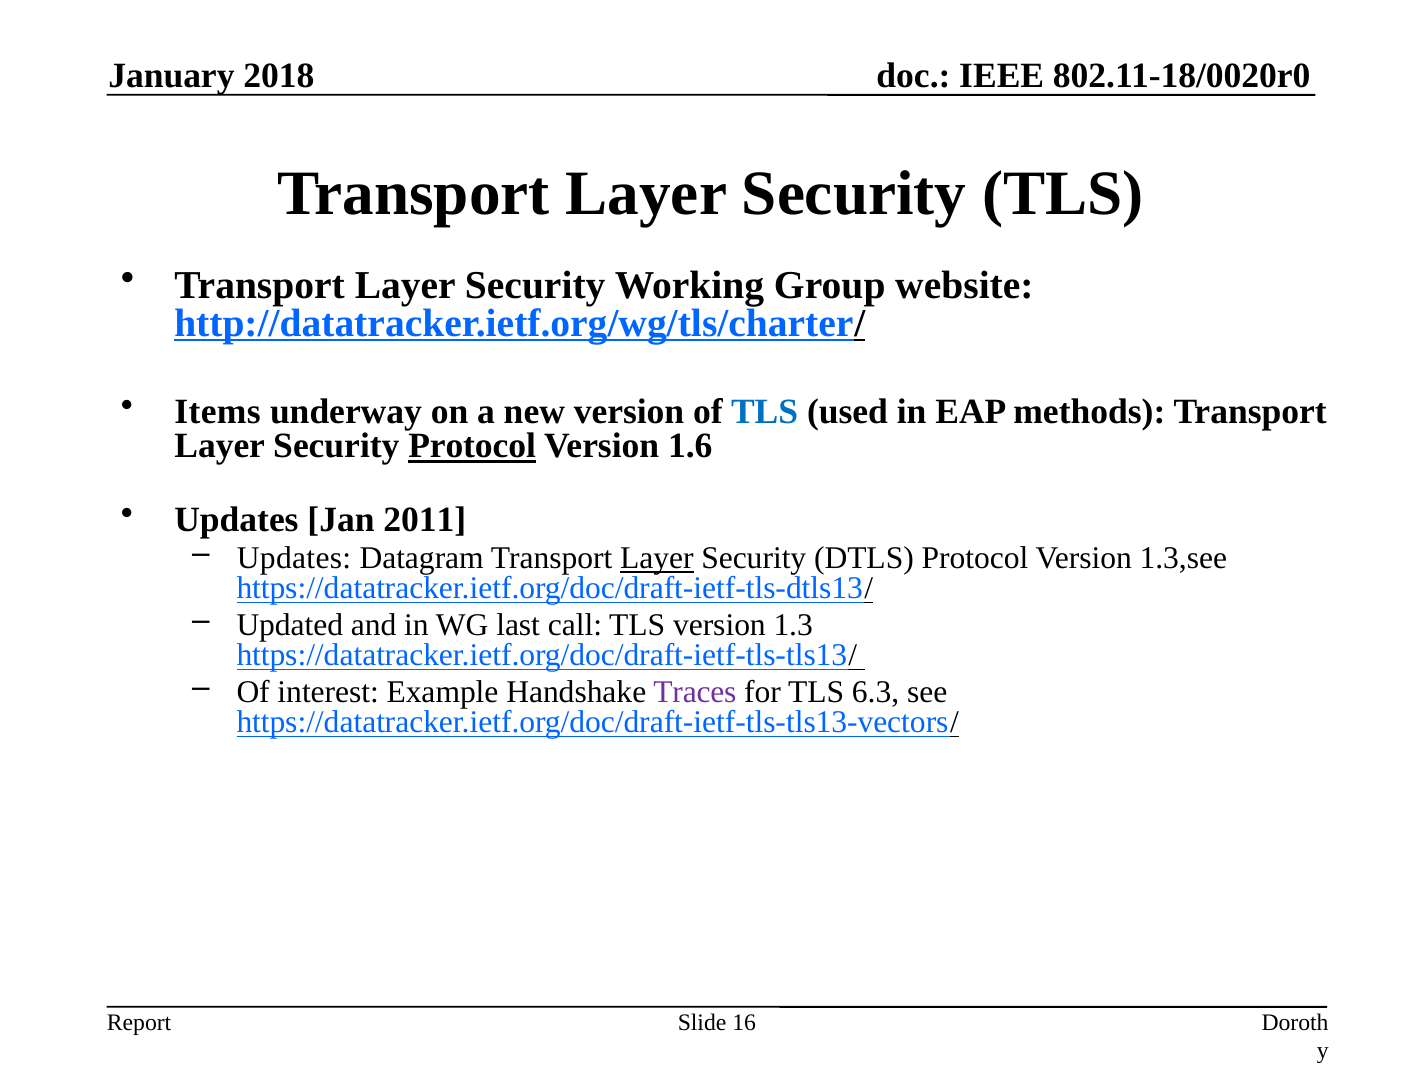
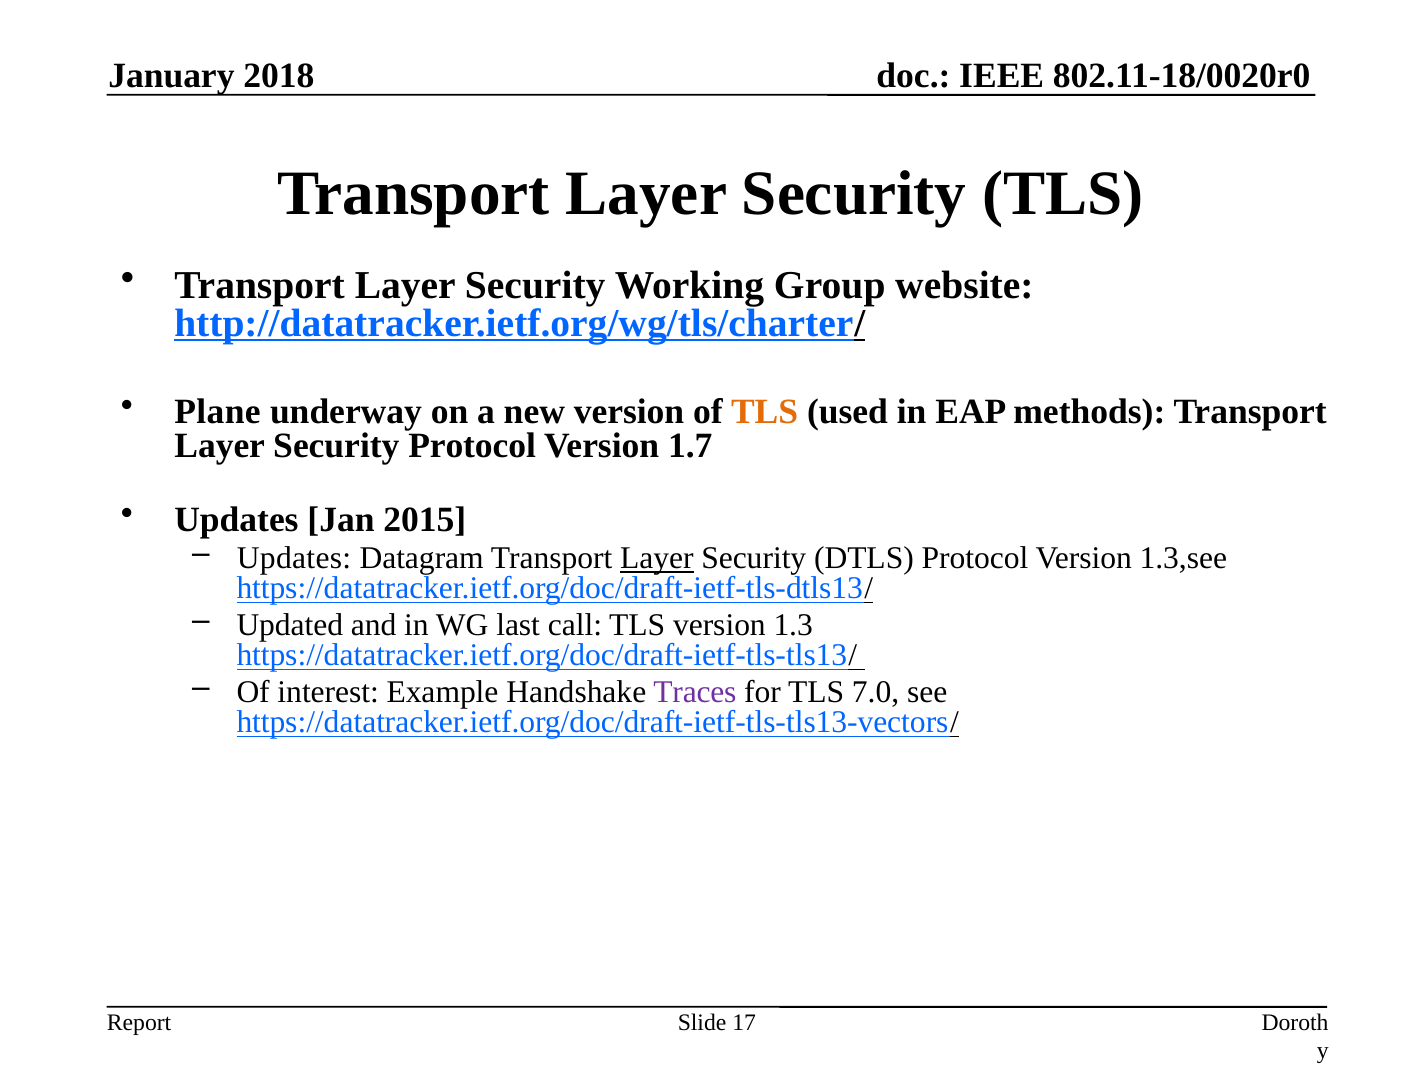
Items: Items -> Plane (218, 412)
TLS colour: blue -> orange (765, 412)
Protocol underline: present -> none (472, 446)
1.6: 1.6 -> 1.7 (690, 446)
2011: 2011 -> 2015 (425, 520)
6.3: 6.3 -> 7.0 (876, 693)
16: 16 -> 17 (744, 1023)
